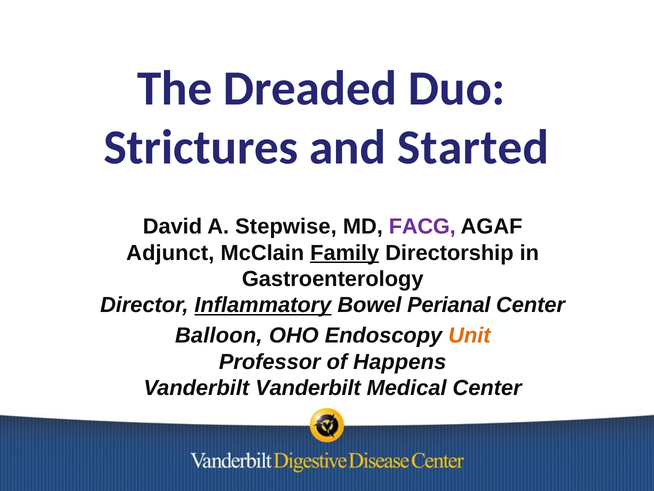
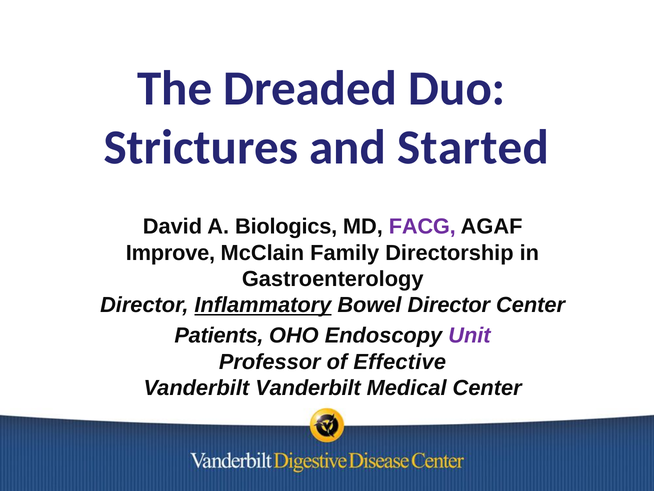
Stepwise: Stepwise -> Biologics (286, 226)
Adjunct: Adjunct -> Improve (171, 253)
Family underline: present -> none (345, 253)
Bowel Perianal: Perianal -> Director (449, 305)
Balloon: Balloon -> Patients (219, 335)
Unit colour: orange -> purple (469, 335)
Happens: Happens -> Effective (400, 362)
